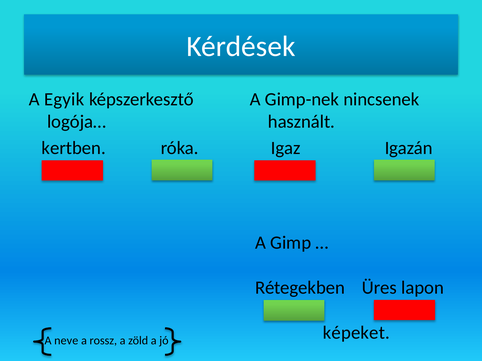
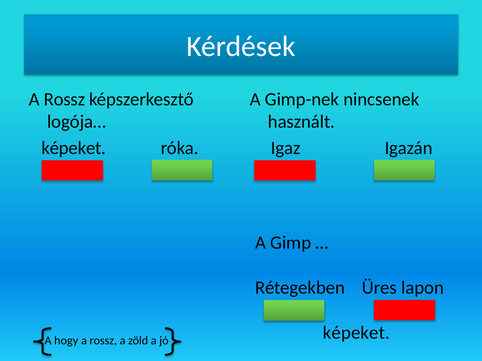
Egyik: Egyik -> Rossz (64, 99)
kertben: kertben -> képeket (74, 148)
neve: neve -> hogy (66, 341)
